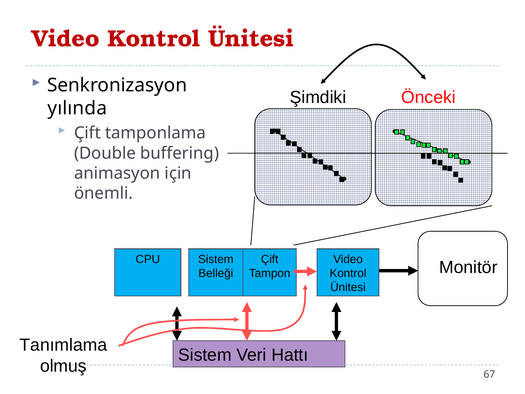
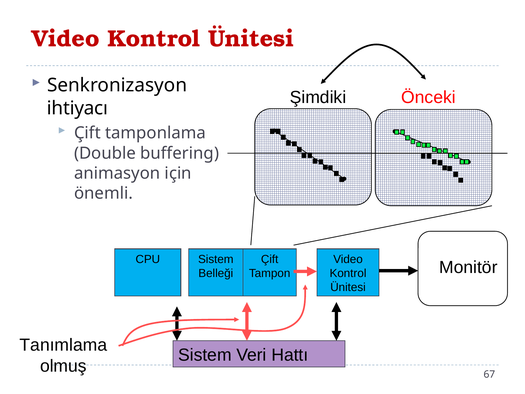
yılında: yılında -> ihtiyacı (77, 108)
